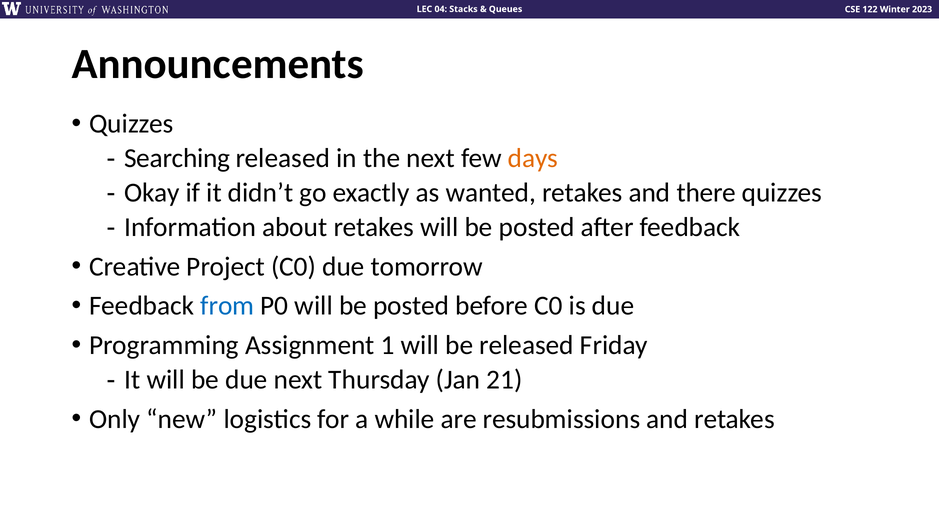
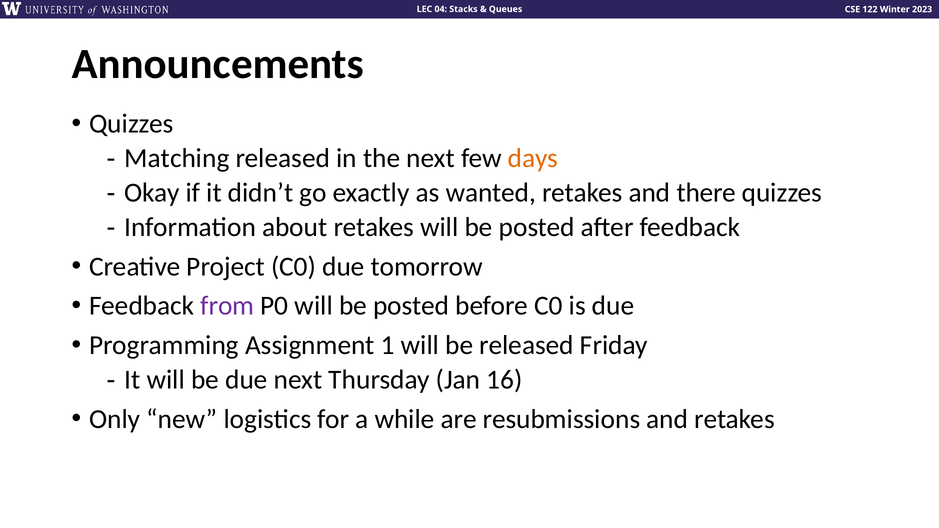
Searching: Searching -> Matching (177, 158)
from colour: blue -> purple (227, 306)
21: 21 -> 16 (504, 380)
